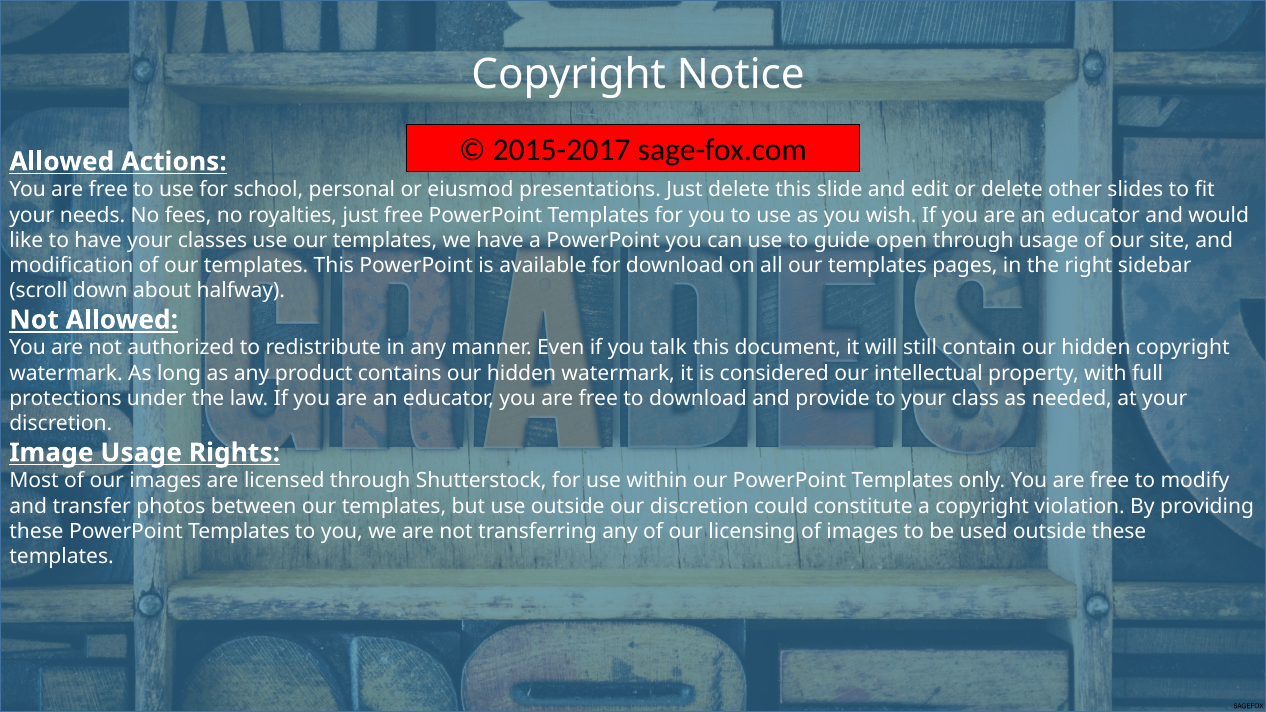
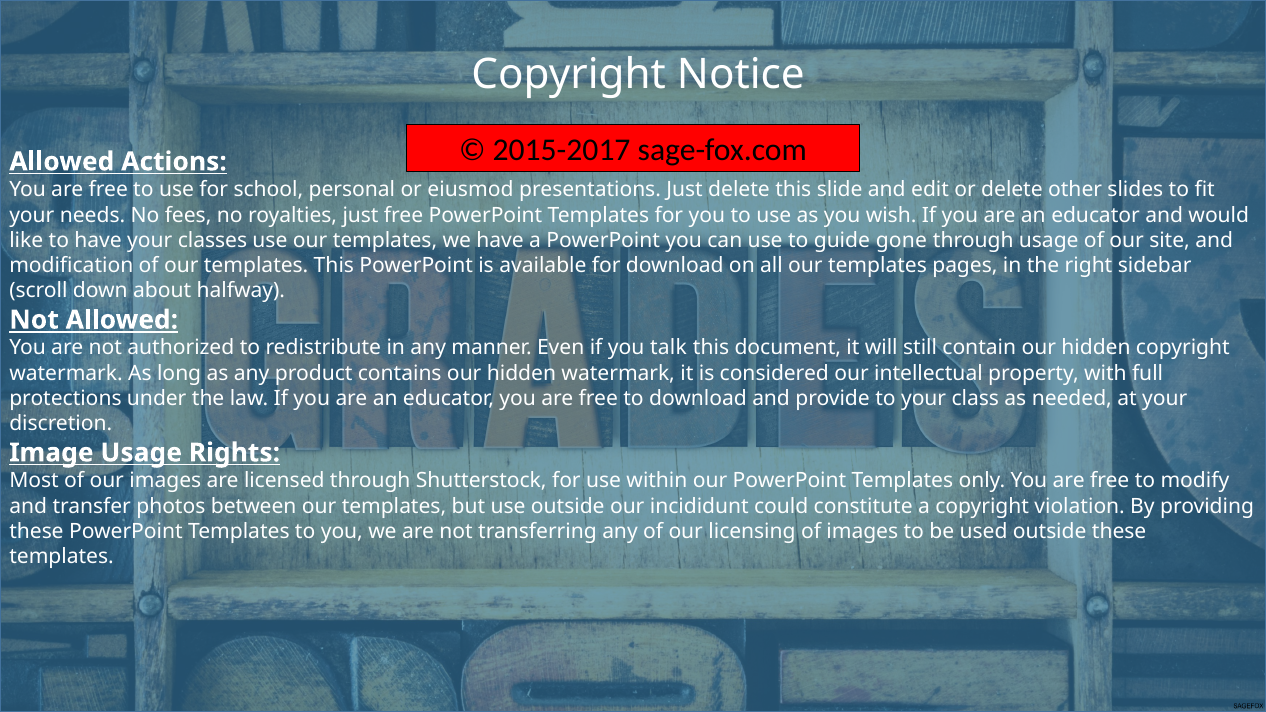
open: open -> gone (901, 240)
our discretion: discretion -> incididunt (699, 506)
